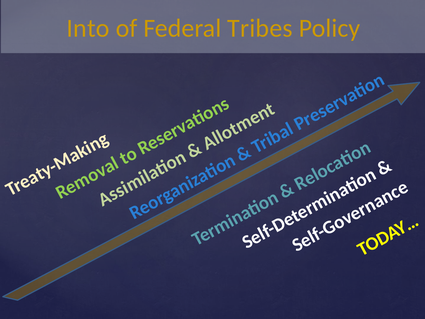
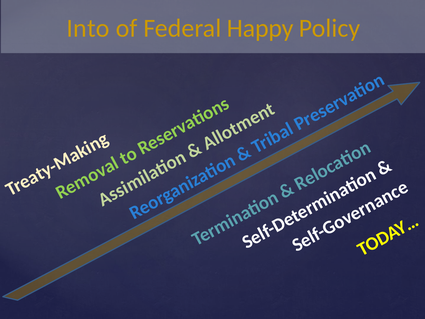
Tribes: Tribes -> Happy (260, 28)
